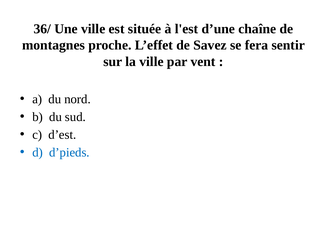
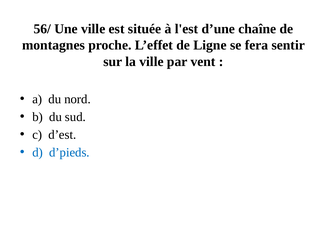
36/: 36/ -> 56/ (42, 29)
Savez: Savez -> Ligne (210, 45)
